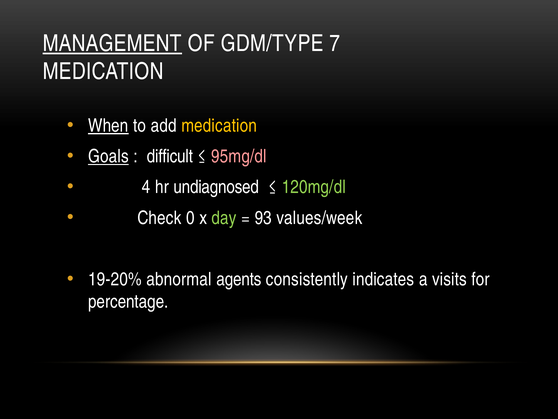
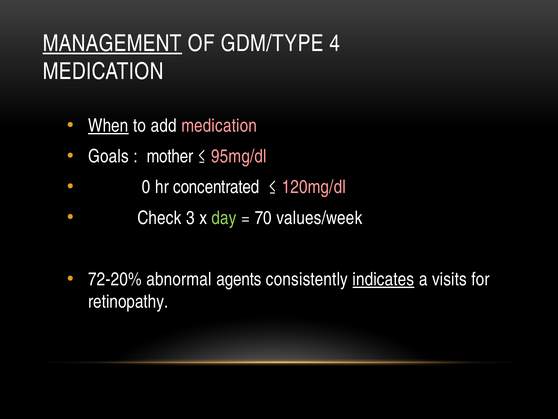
7: 7 -> 4 (335, 43)
medication colour: yellow -> pink (219, 126)
Goals underline: present -> none (108, 156)
difficult: difficult -> mother (170, 156)
4: 4 -> 0 (146, 187)
undiagnosed: undiagnosed -> concentrated (216, 187)
120mg/dl colour: light green -> pink (314, 187)
0: 0 -> 3 (190, 218)
93: 93 -> 70 (263, 218)
19-20%: 19-20% -> 72-20% (115, 279)
indicates underline: none -> present (383, 279)
percentage: percentage -> retinopathy (128, 301)
